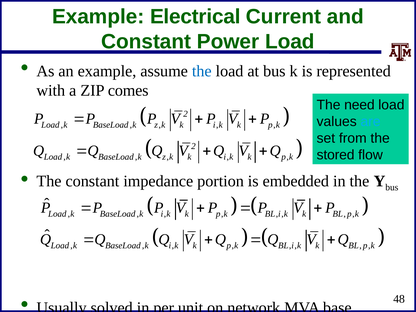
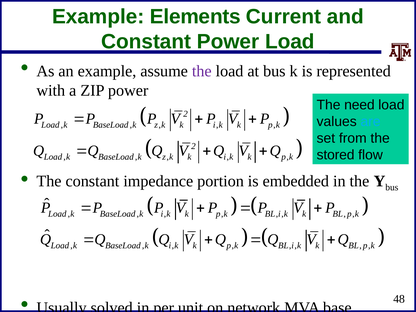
Electrical: Electrical -> Elements (195, 17)
the colour: blue -> purple (202, 71)
ZIP comes: comes -> power (128, 91)
